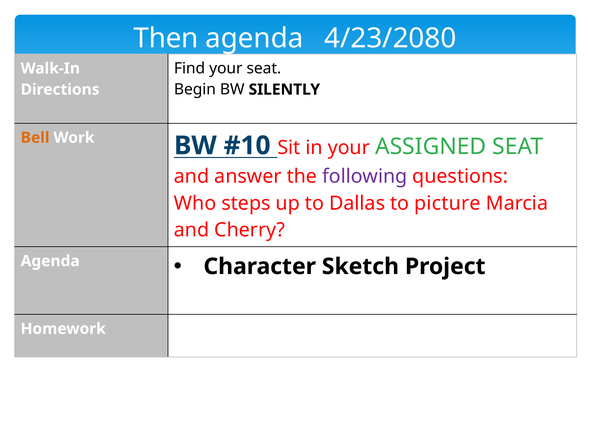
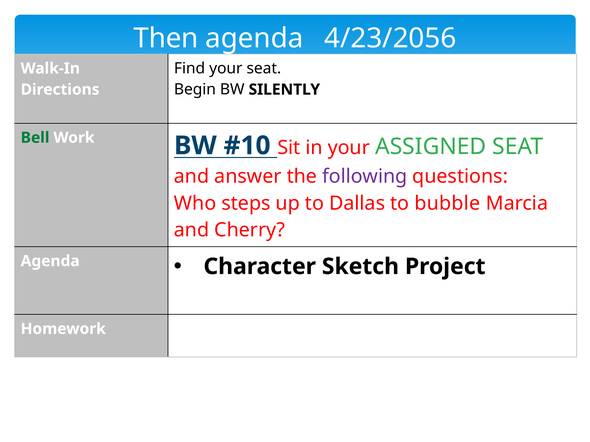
4/23/2080: 4/23/2080 -> 4/23/2056 (390, 38)
Bell colour: orange -> green (35, 138)
picture: picture -> bubble (447, 203)
